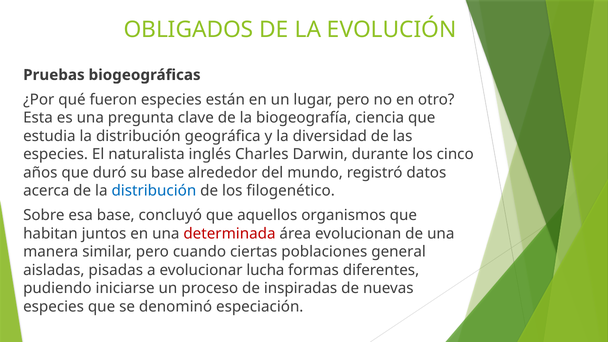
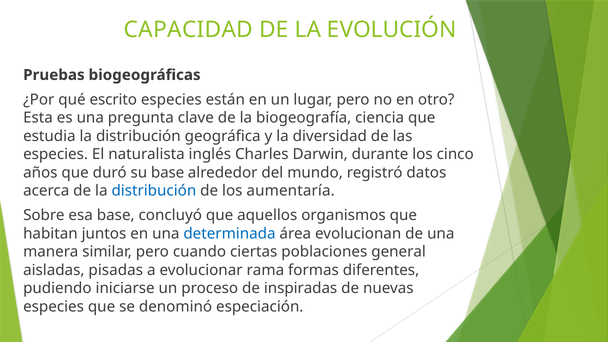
OBLIGADOS: OBLIGADOS -> CAPACIDAD (188, 30)
fueron: fueron -> escrito (113, 100)
filogenético: filogenético -> aumentaría (291, 191)
determinada colour: red -> blue (229, 234)
lucha: lucha -> rama (265, 270)
